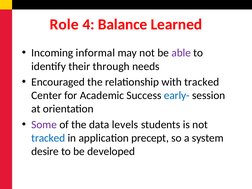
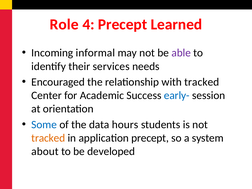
4 Balance: Balance -> Precept (123, 24)
through: through -> services (111, 66)
Some colour: purple -> blue (44, 125)
levels: levels -> hours (125, 125)
tracked colour: blue -> orange (48, 138)
desire: desire -> about (45, 151)
